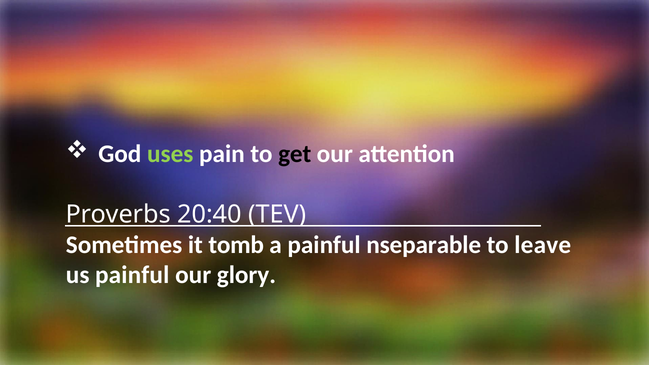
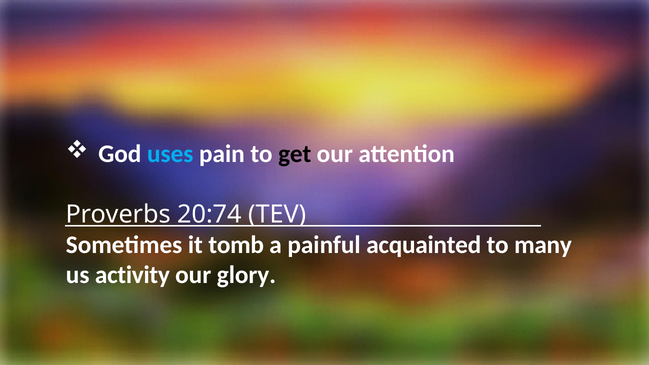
uses colour: light green -> light blue (170, 154)
20:40: 20:40 -> 20:74 (209, 215)
nseparable: nseparable -> acquainted (424, 245)
leave: leave -> many (543, 245)
us painful: painful -> activity (132, 275)
